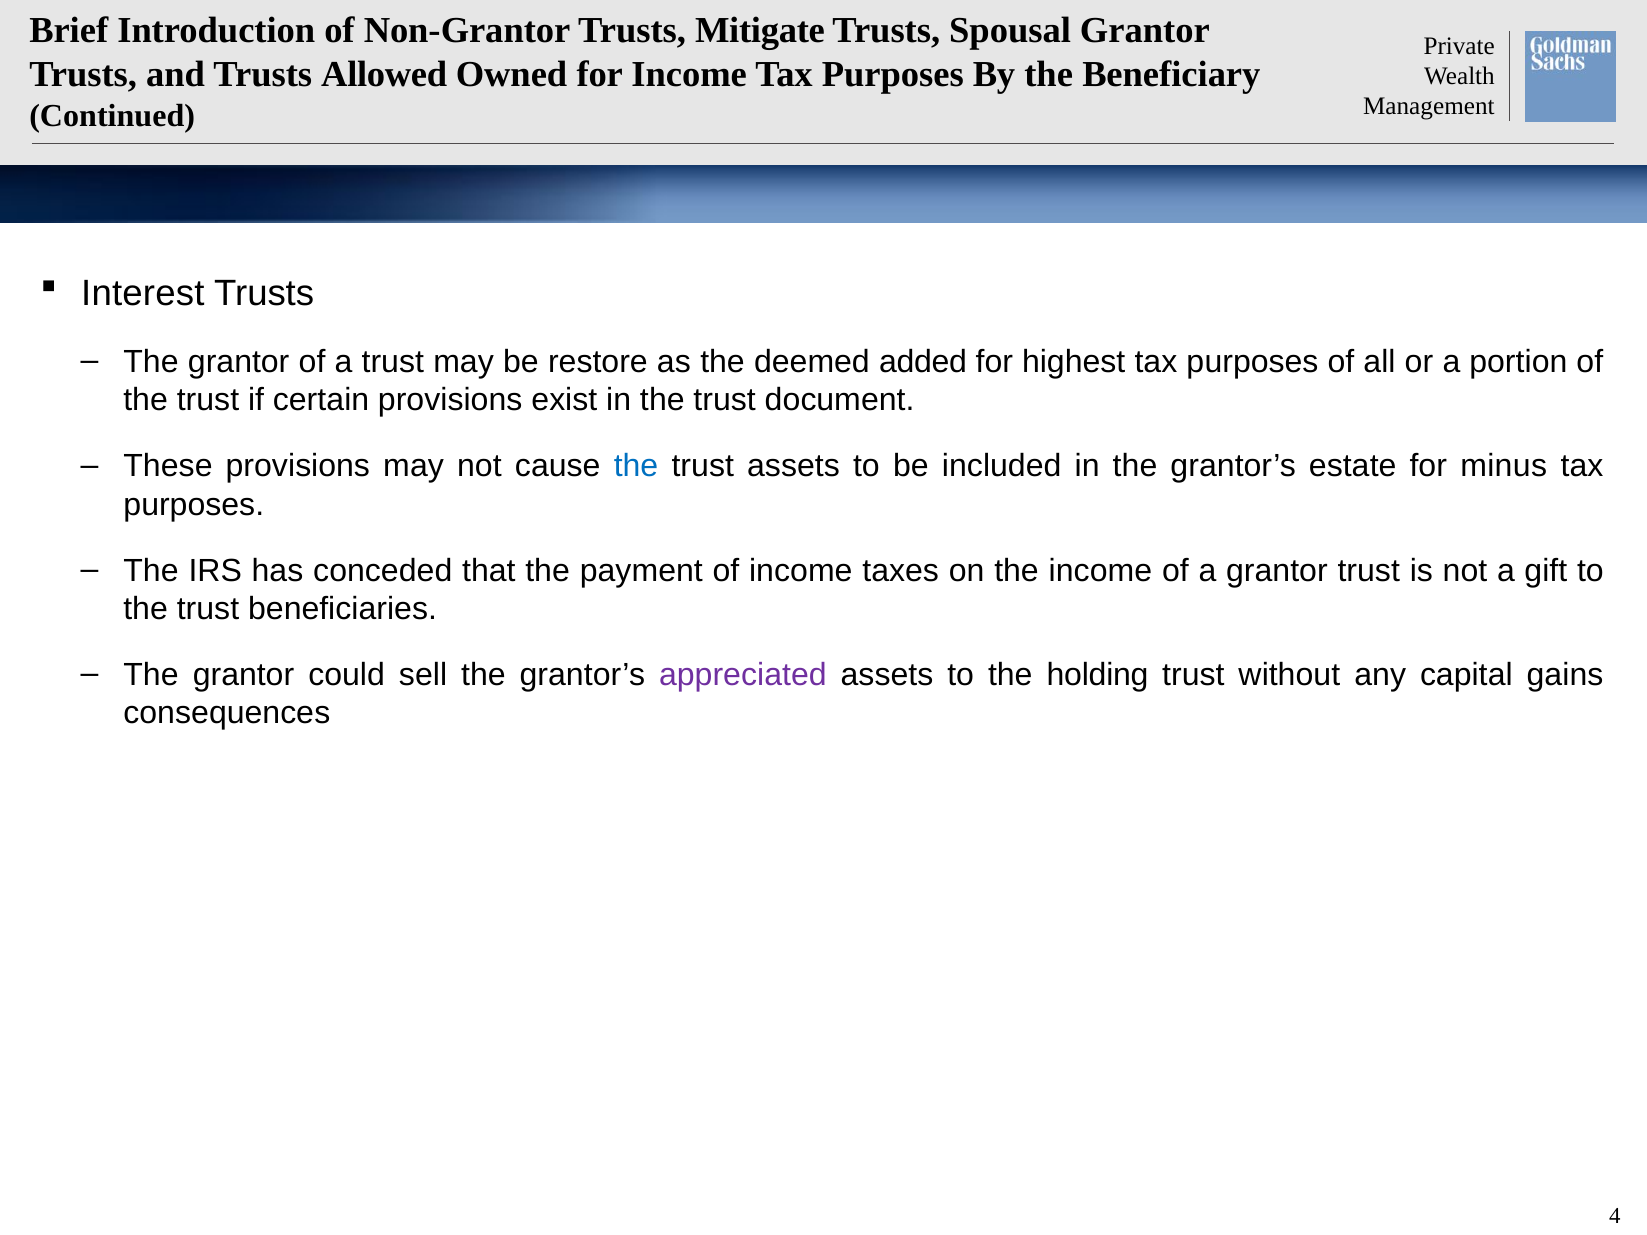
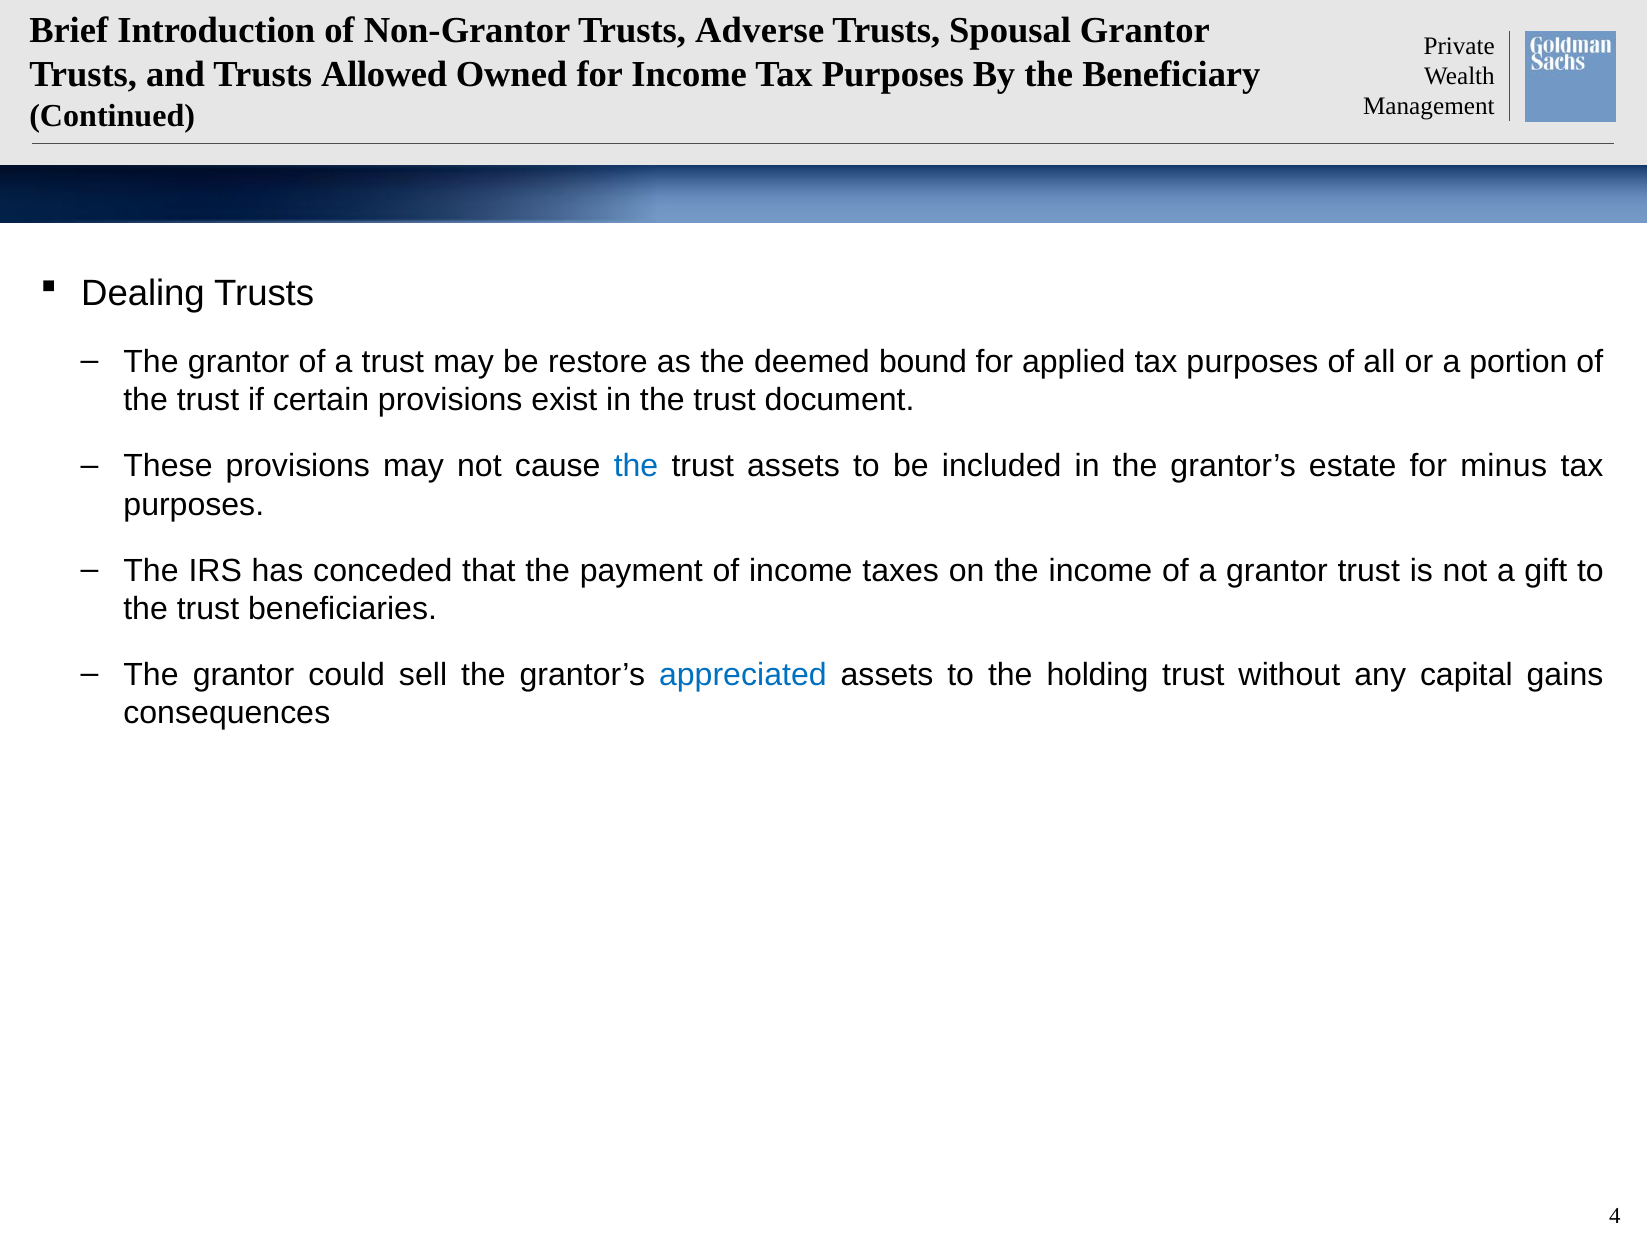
Mitigate: Mitigate -> Adverse (760, 31)
Interest: Interest -> Dealing (143, 294)
added: added -> bound (923, 362)
highest: highest -> applied (1074, 362)
appreciated colour: purple -> blue (743, 675)
